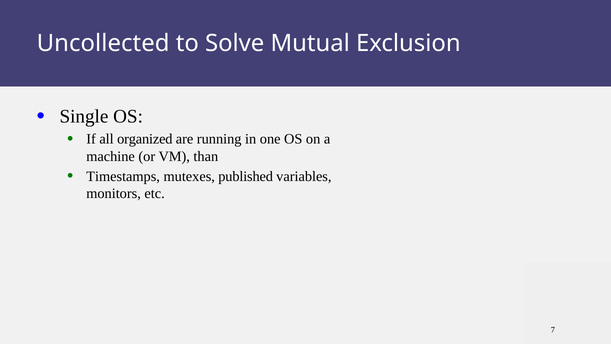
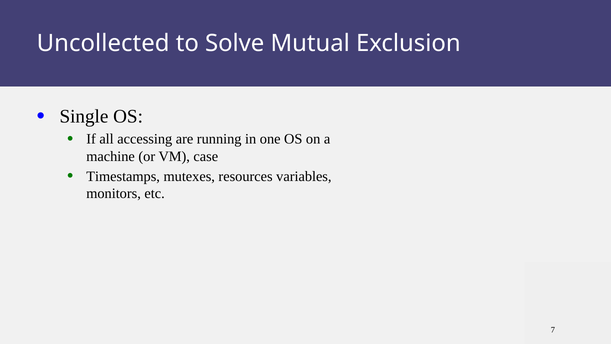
organized: organized -> accessing (145, 139)
than: than -> case (206, 156)
published: published -> resources (246, 176)
